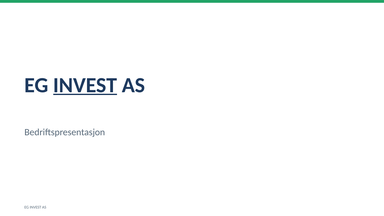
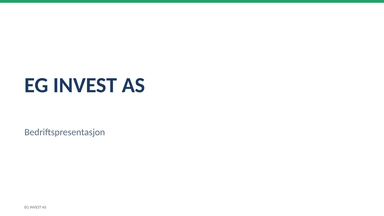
INVEST underline: present -> none (85, 85)
